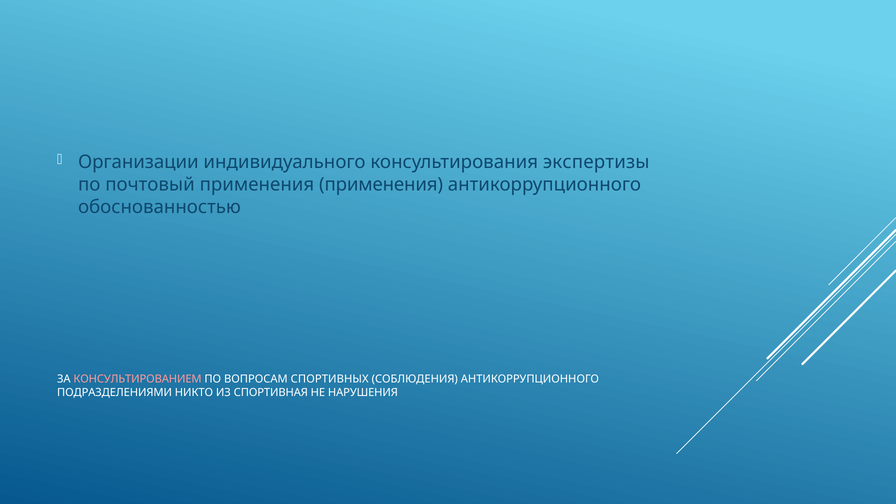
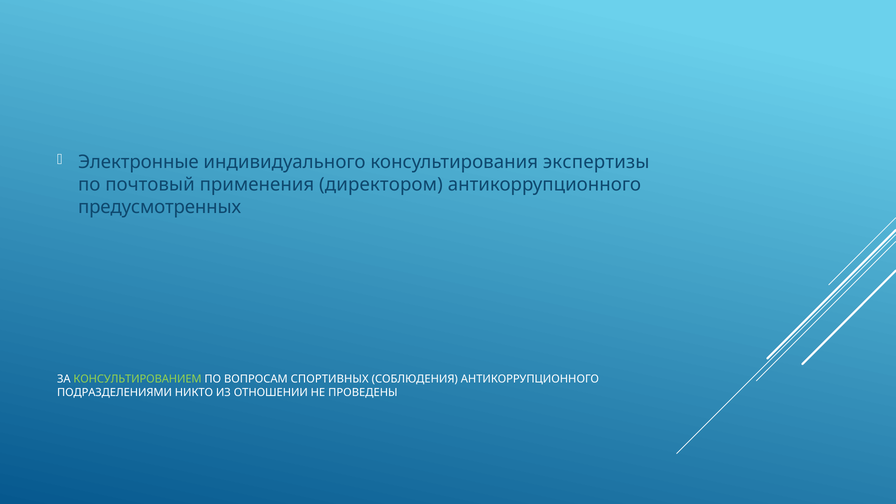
Организации: Организации -> Электронные (138, 162)
применения применения: применения -> директором (381, 185)
обоснованностью: обоснованностью -> предусмотренных (160, 207)
КОНСУЛЬТИРОВАНИЕМ colour: pink -> light green (138, 379)
СПОРТИВНАЯ: СПОРТИВНАЯ -> ОТНОШЕНИИ (271, 393)
НАРУШЕНИЯ: НАРУШЕНИЯ -> ПРОВЕДЕНЫ (363, 393)
